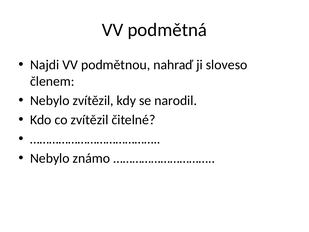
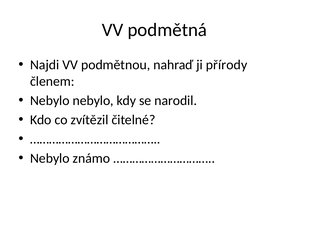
sloveso: sloveso -> přírody (227, 65)
Nebylo zvítězil: zvítězil -> nebylo (93, 101)
